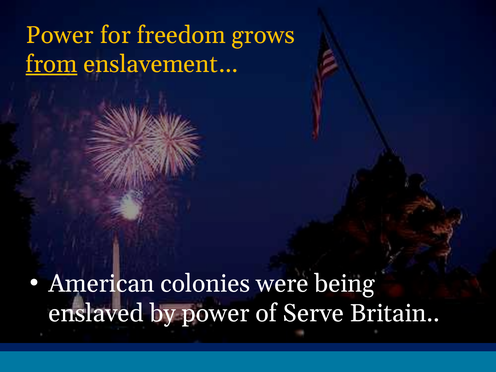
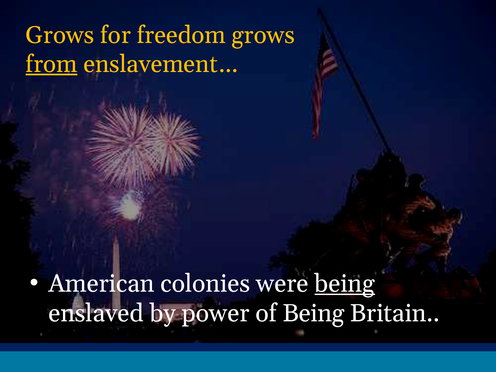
Power: Power -> Grows (60, 35)
being underline: none -> present (345, 284)
of Serve: Serve -> Being (314, 313)
